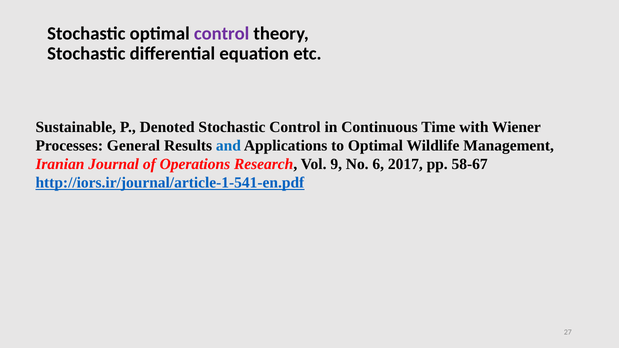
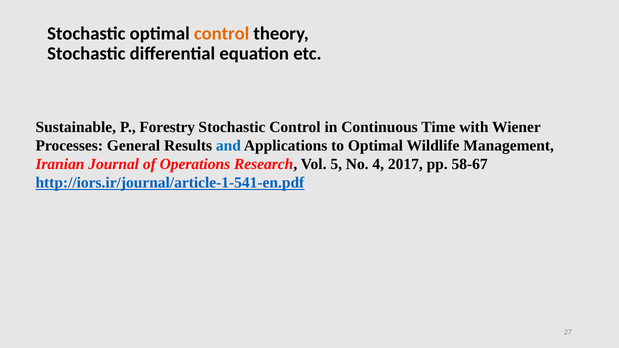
control colour: purple -> orange (222, 33)
Denoted: Denoted -> Forestry (167, 127)
9: 9 -> 5 (336, 164)
6: 6 -> 4 (378, 164)
